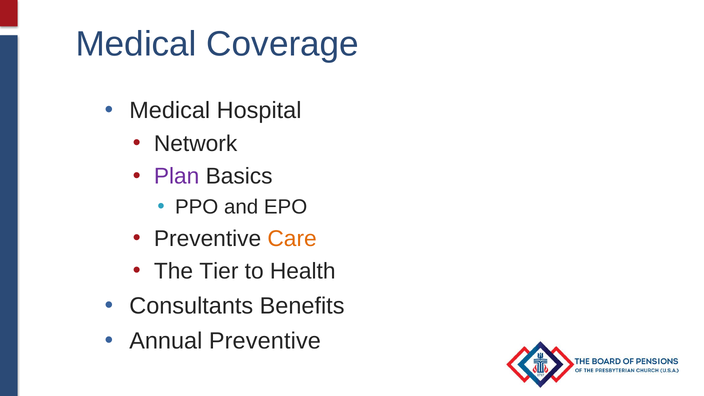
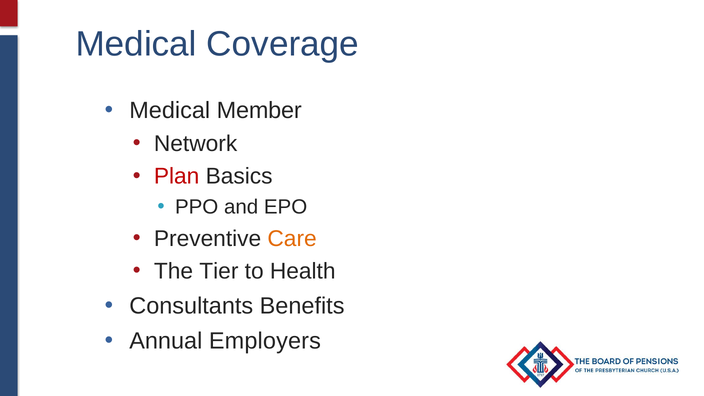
Hospital: Hospital -> Member (259, 111)
Plan colour: purple -> red (177, 176)
Annual Preventive: Preventive -> Employers (265, 341)
